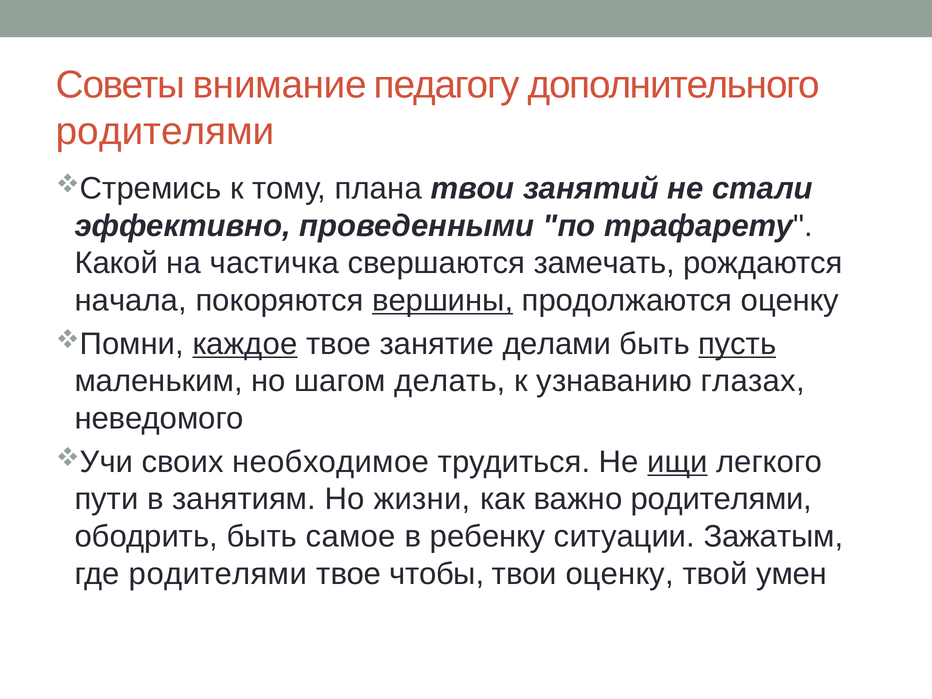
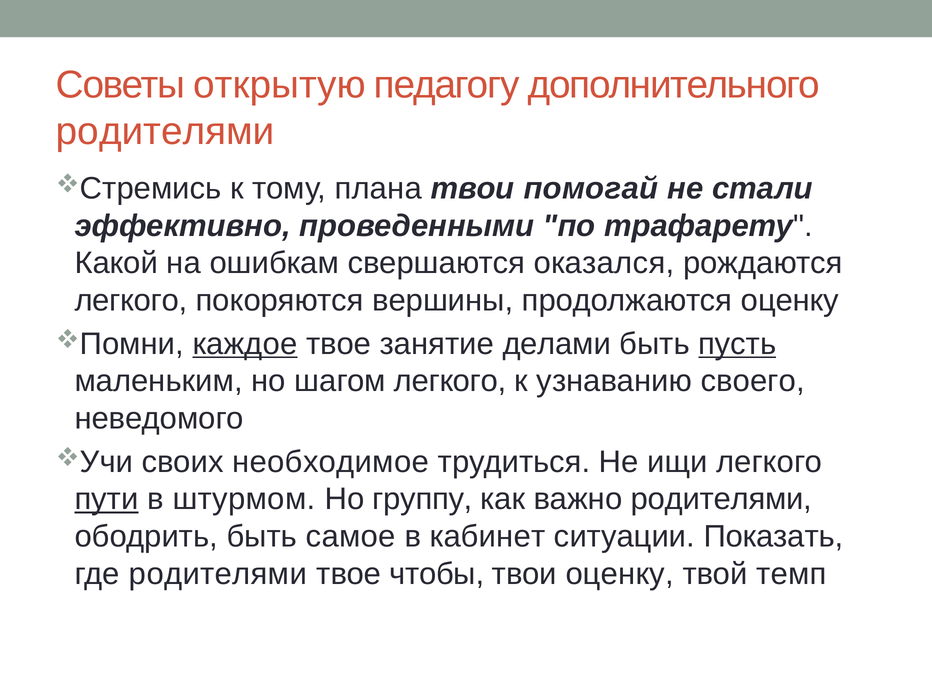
внимание: внимание -> открытую (280, 85)
занятий: занятий -> помогай (591, 189)
частичка: частичка -> ошибкам (274, 263)
замечать: замечать -> оказался (604, 263)
начала: начала -> легкого (131, 300)
вершины underline: present -> none (443, 300)
шагом делать: делать -> легкого (450, 381)
глазах: глазах -> своего (753, 381)
ищи underline: present -> none (677, 462)
пути underline: none -> present (106, 499)
занятиям: занятиям -> штурмом (244, 499)
жизни: жизни -> группу (422, 499)
ребенку: ребенку -> кабинет (488, 537)
Зажатым: Зажатым -> Показать (773, 537)
умен: умен -> темп (791, 574)
